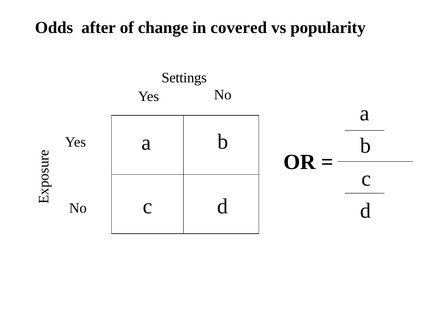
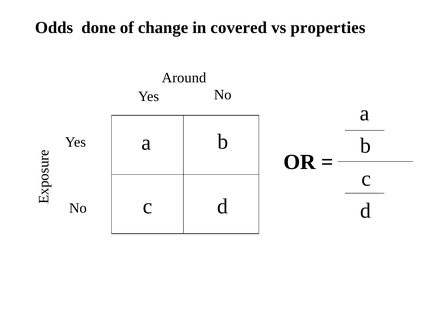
after: after -> done (99, 28)
popularity: popularity -> properties (328, 28)
Settings: Settings -> Around (184, 78)
